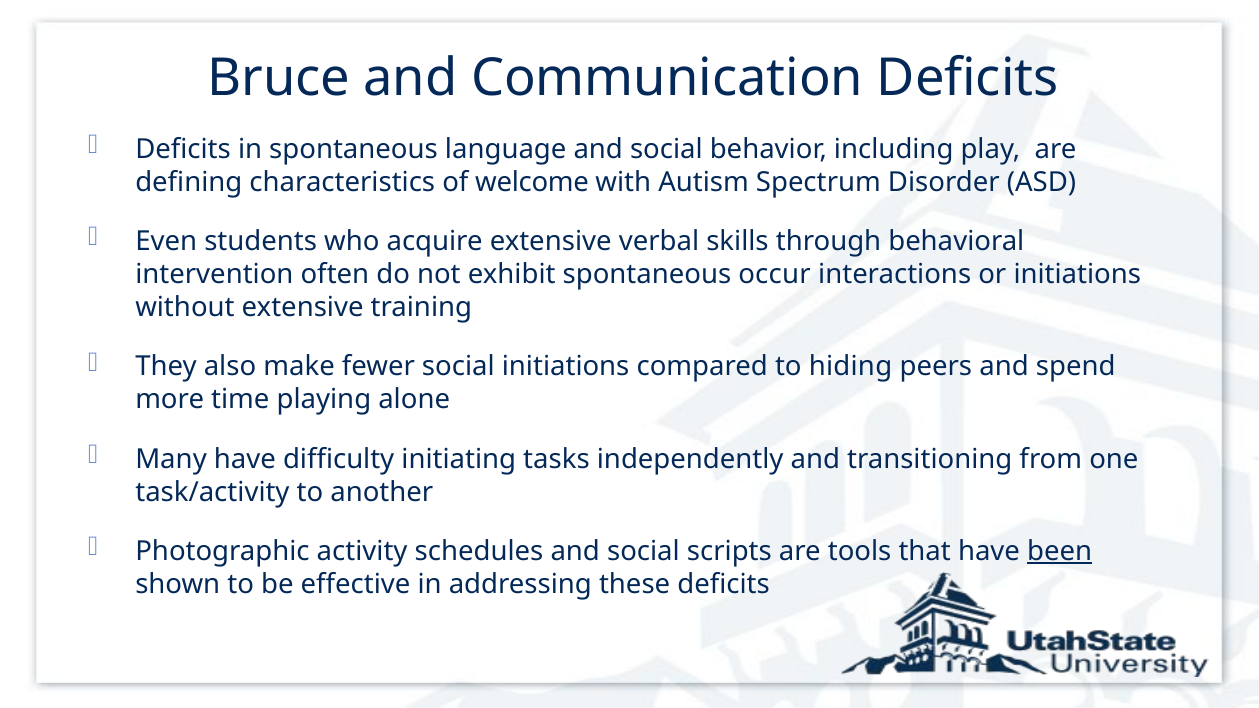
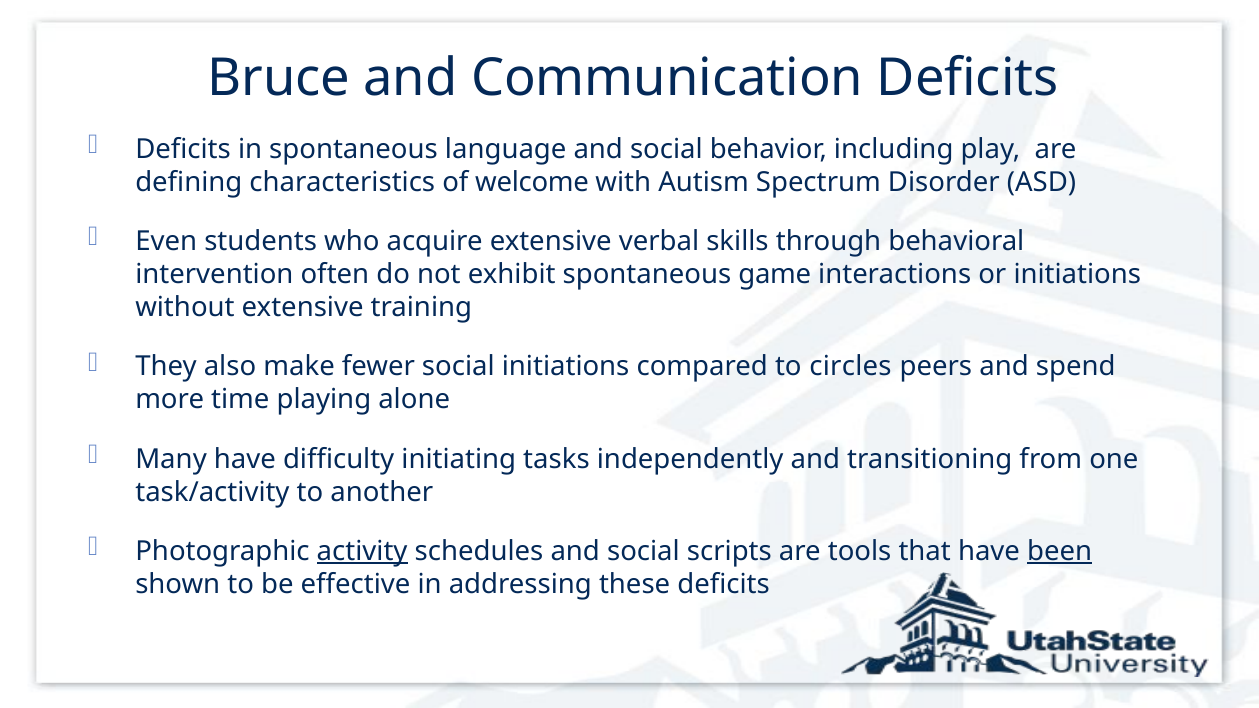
occur: occur -> game (775, 274)
hiding: hiding -> circles (850, 367)
activity underline: none -> present (362, 552)
